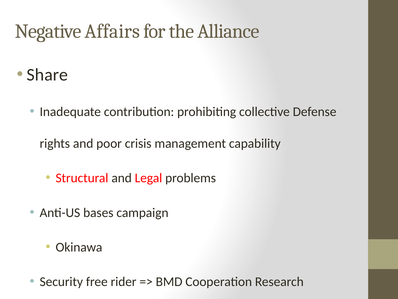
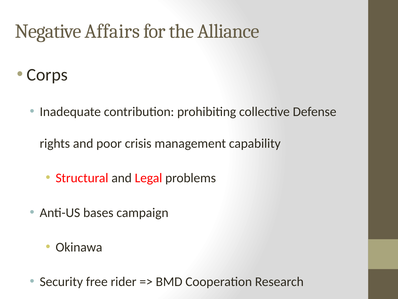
Share: Share -> Corps (47, 75)
